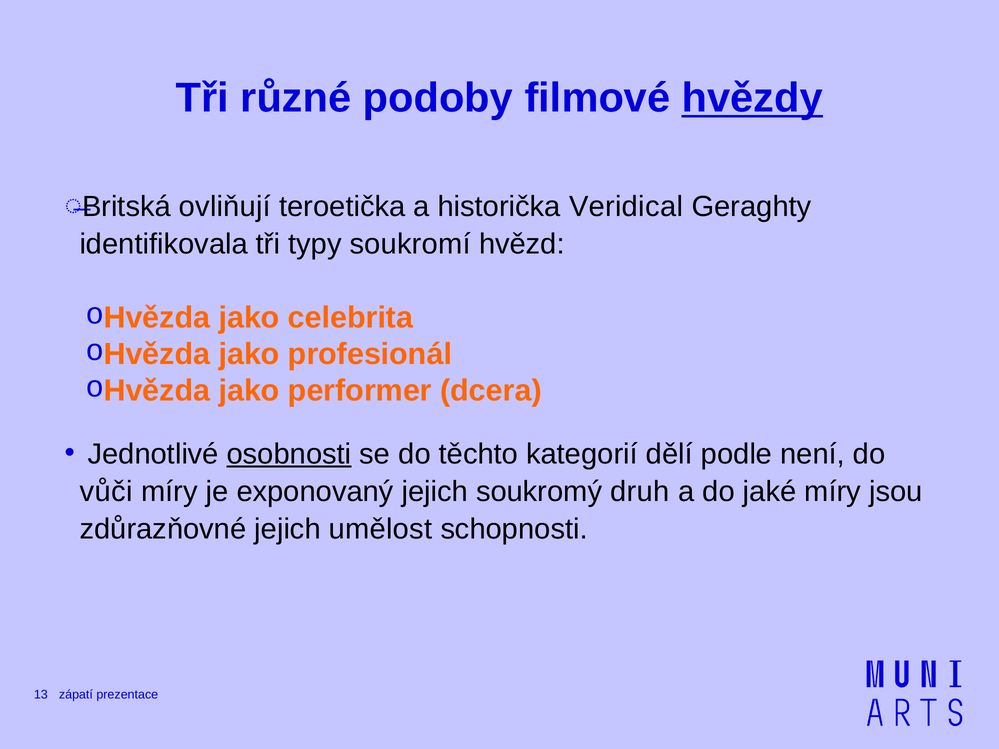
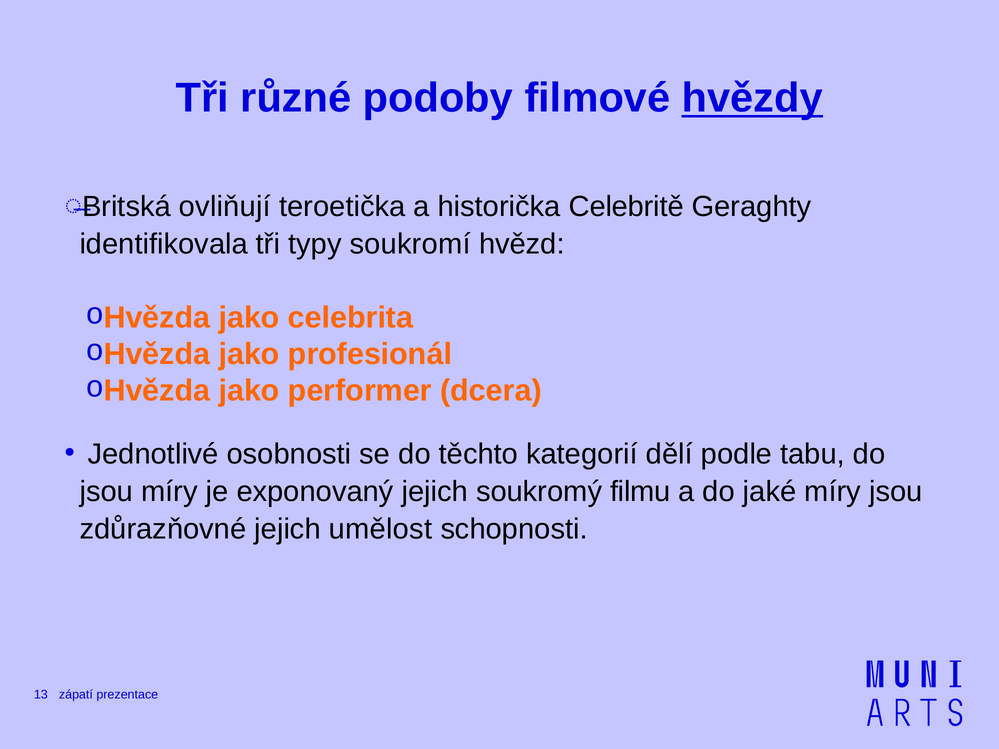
Veridical: Veridical -> Celebritě (626, 207)
osobnosti underline: present -> none (289, 454)
není: není -> tabu (813, 454)
vůči: vůči -> jsou (106, 492)
druh: druh -> filmu (640, 492)
